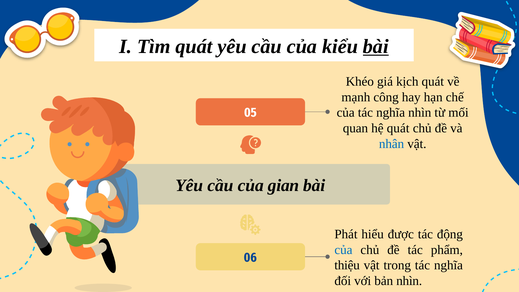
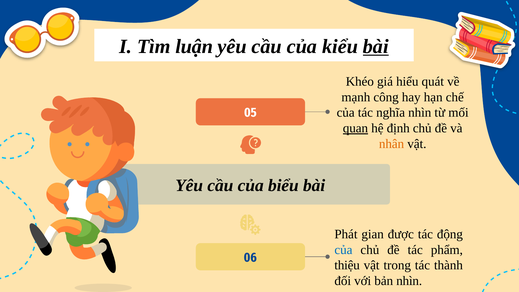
Tìm quát: quát -> luận (194, 46)
kịch: kịch -> hiểu (407, 82)
quan underline: none -> present (355, 128)
hệ quát: quát -> định (398, 128)
nhân colour: blue -> orange (392, 144)
gian: gian -> biểu (284, 185)
hiểu: hiểu -> gian (373, 234)
trong tác nghĩa: nghĩa -> thành (448, 265)
